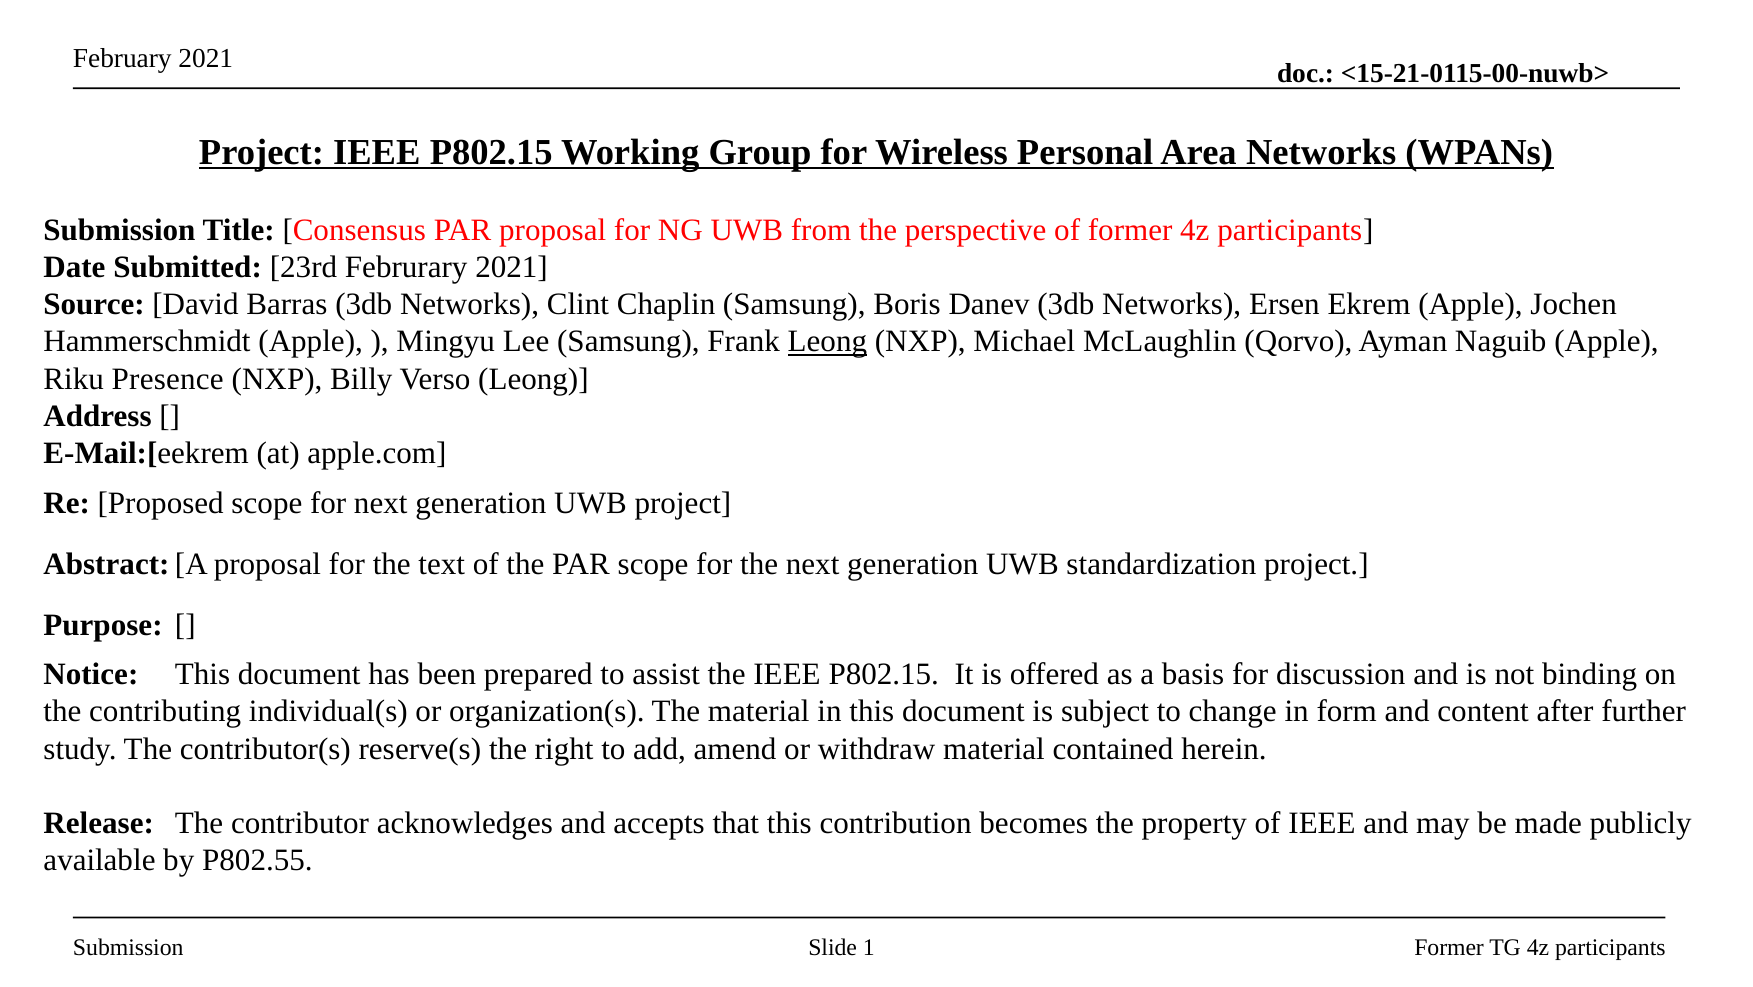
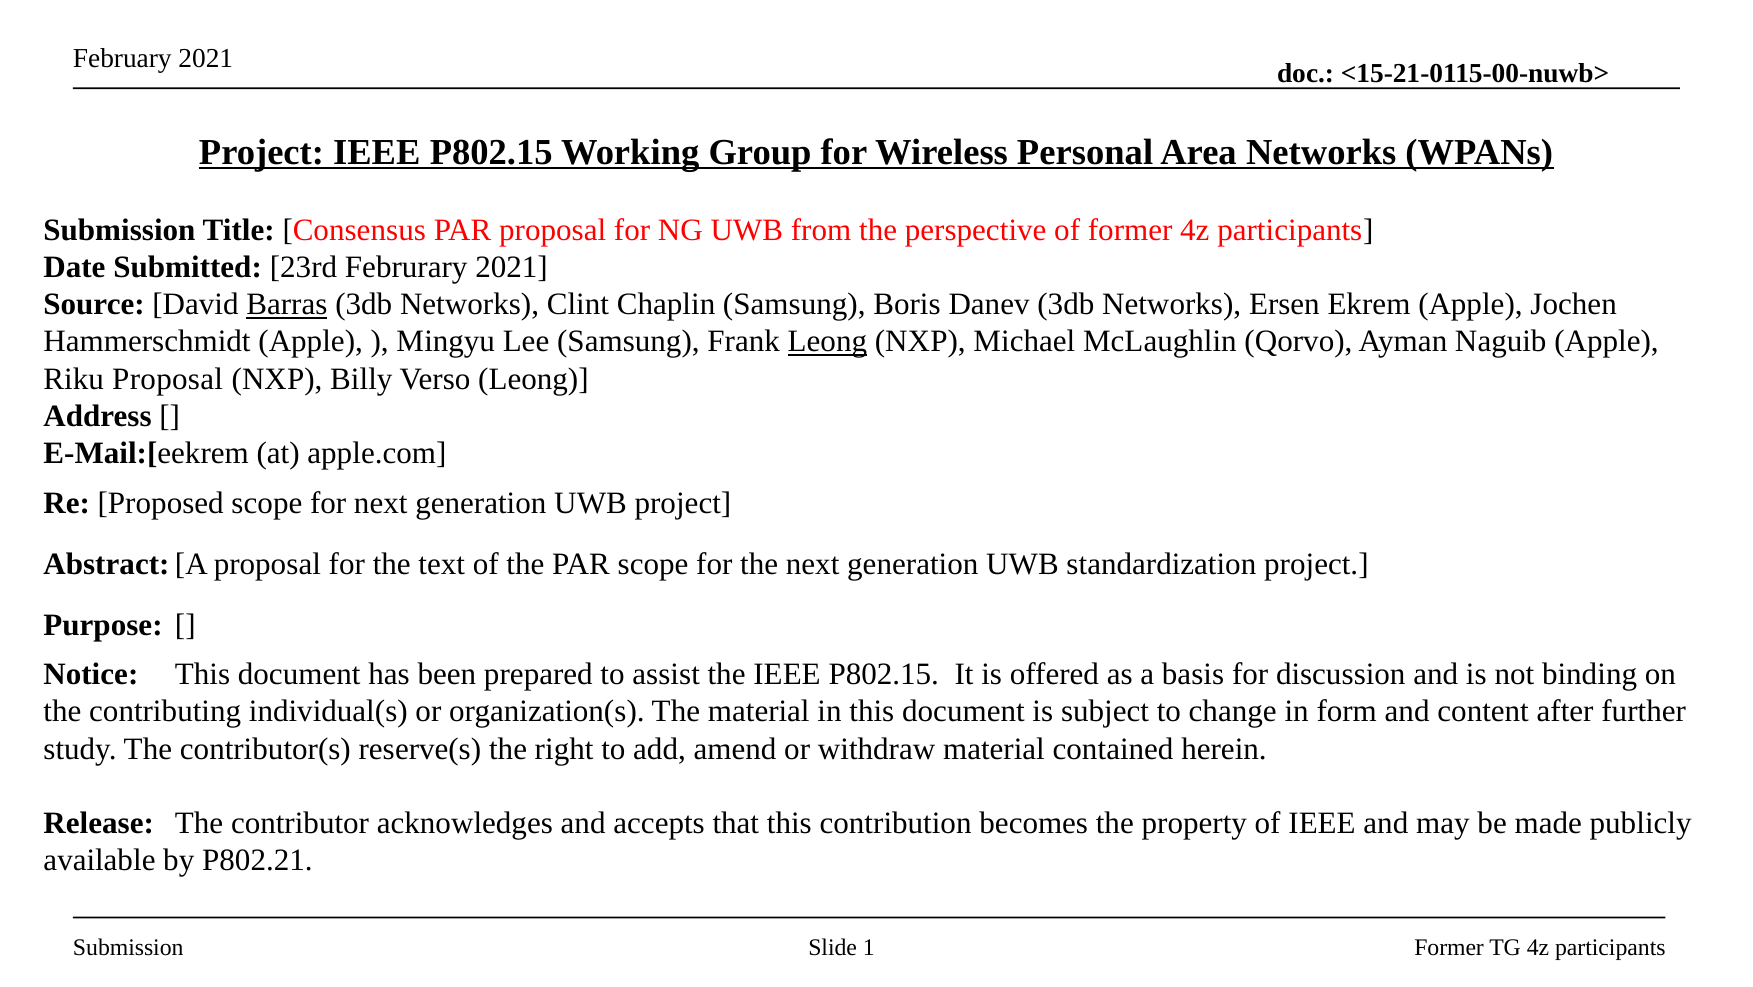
Barras underline: none -> present (287, 304)
Riku Presence: Presence -> Proposal (168, 379)
P802.55: P802.55 -> P802.21 (257, 860)
